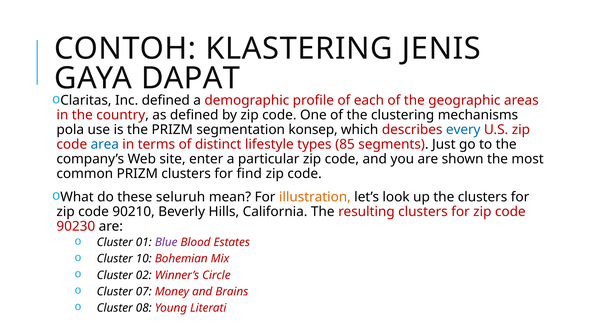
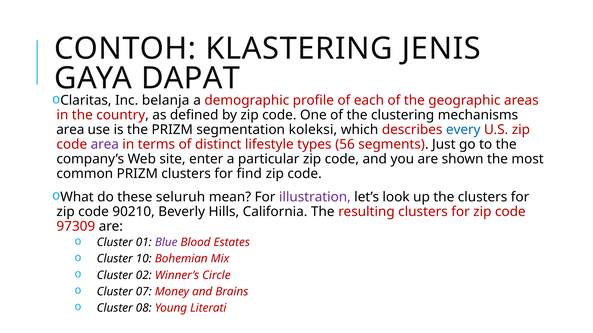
Inc defined: defined -> belanja (166, 101)
pola: pola -> area (70, 130)
konsep: konsep -> koleksi (313, 130)
area colour: blue -> purple (105, 145)
85: 85 -> 56 (345, 145)
illustration colour: orange -> purple (315, 197)
90230: 90230 -> 97309 (76, 227)
